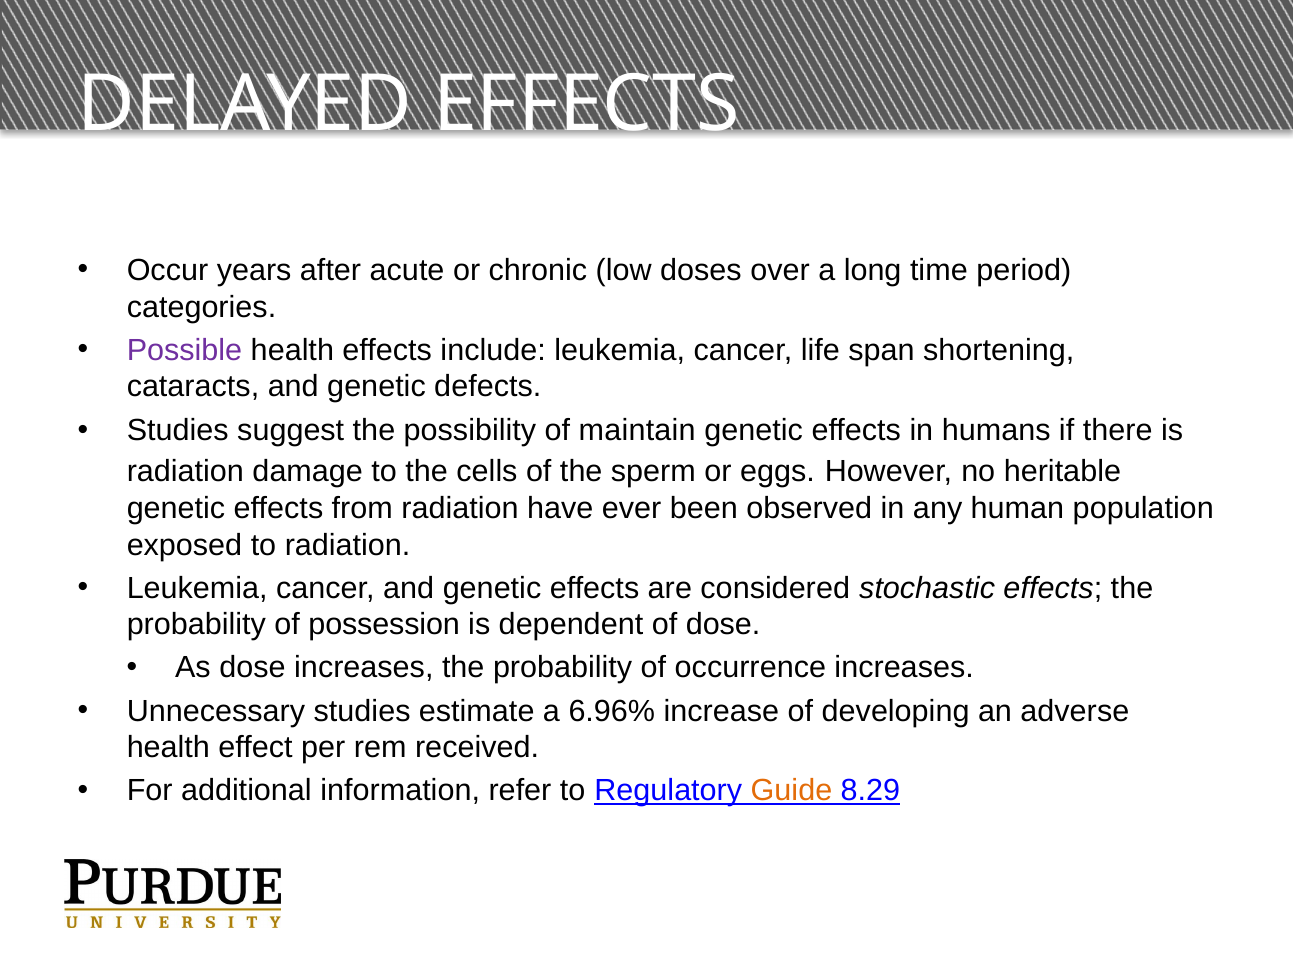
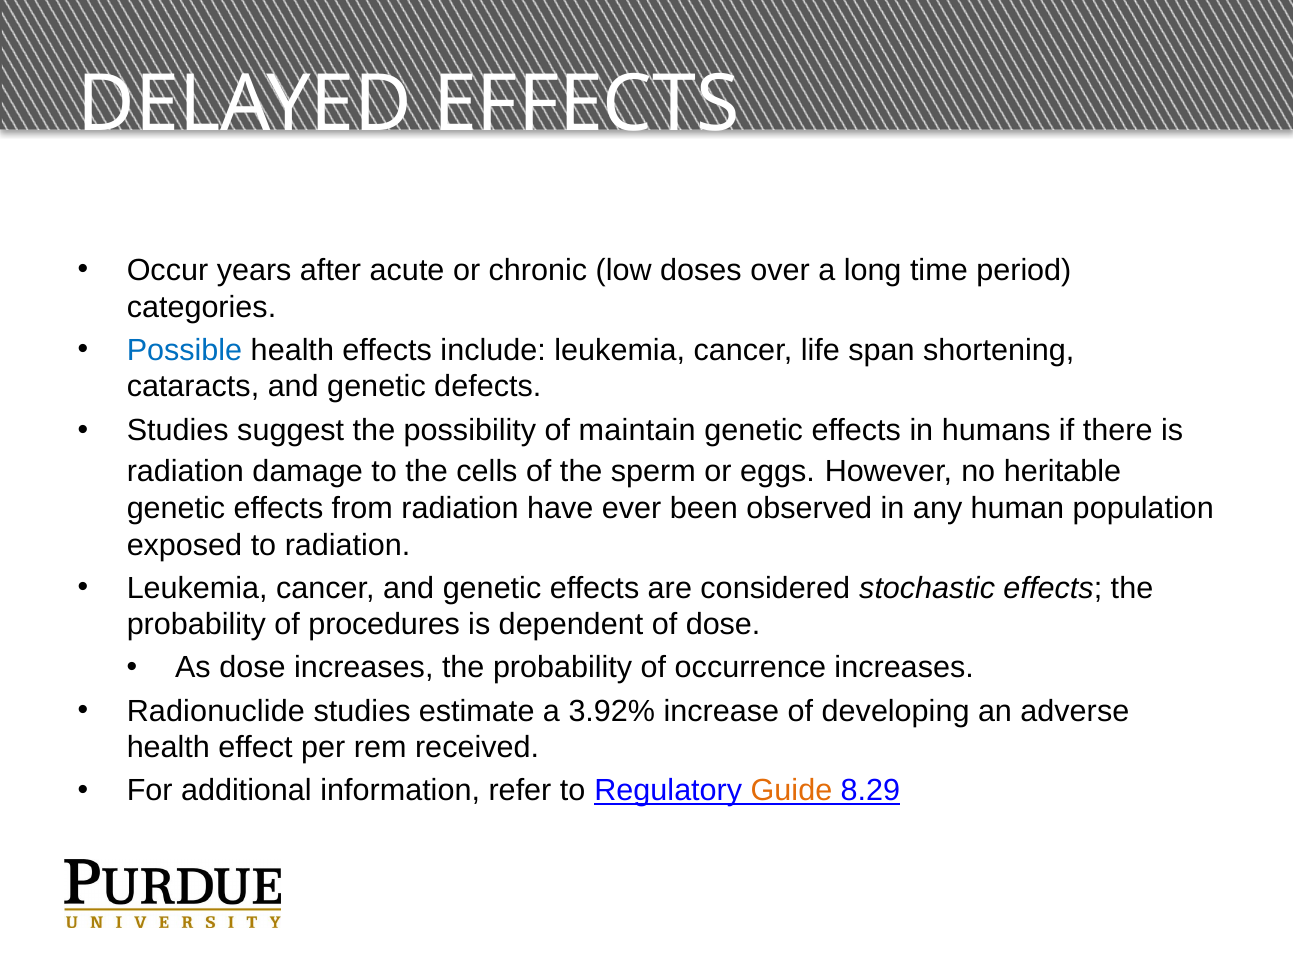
Possible colour: purple -> blue (184, 350)
possession: possession -> procedures (384, 625)
Unnecessary: Unnecessary -> Radionuclide (216, 711)
6.96%: 6.96% -> 3.92% (612, 711)
